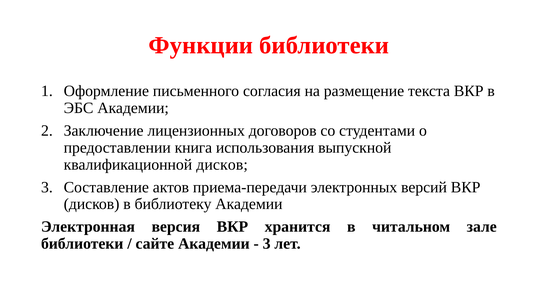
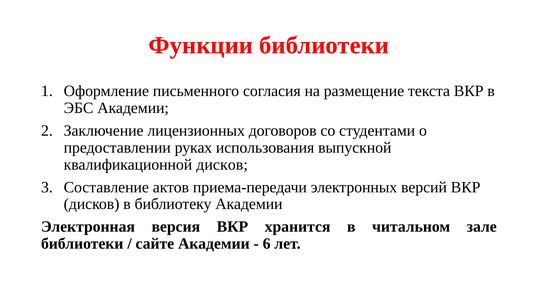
книга: книга -> руках (193, 147)
3: 3 -> 6 (267, 243)
